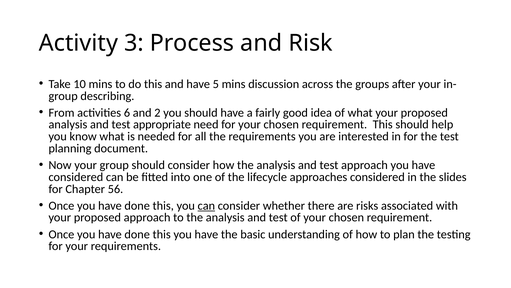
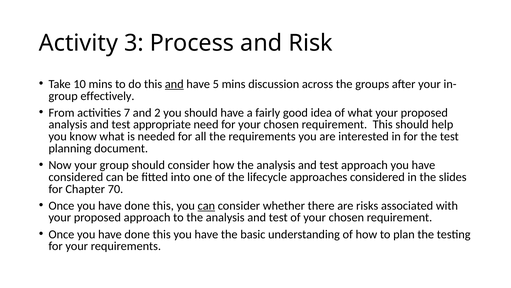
and underline: none -> present (174, 84)
describing: describing -> effectively (107, 96)
6: 6 -> 7 (127, 112)
56: 56 -> 70 (115, 189)
